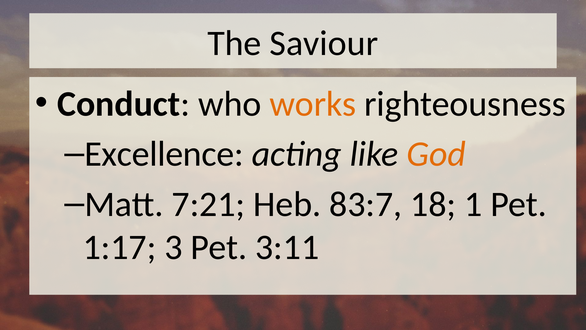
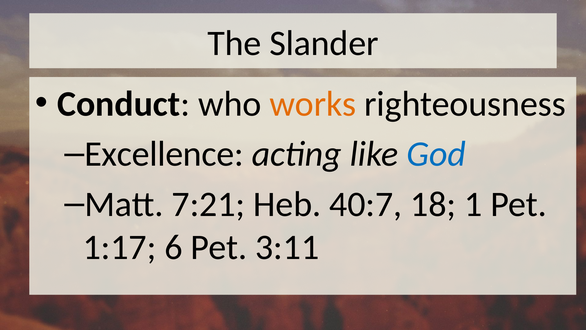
Saviour: Saviour -> Slander (324, 43)
God colour: orange -> blue (436, 154)
83:7: 83:7 -> 40:7 (366, 204)
3: 3 -> 6 (173, 247)
